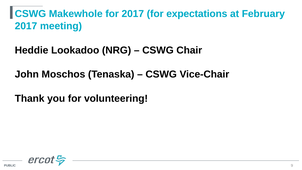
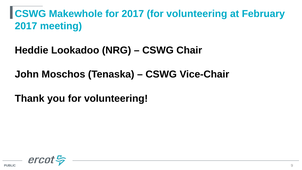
2017 for expectations: expectations -> volunteering (197, 14)
